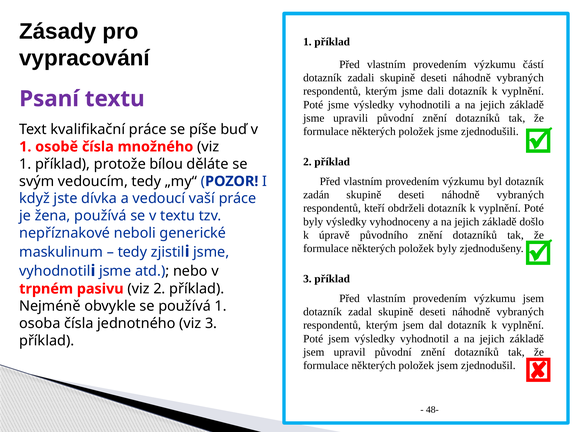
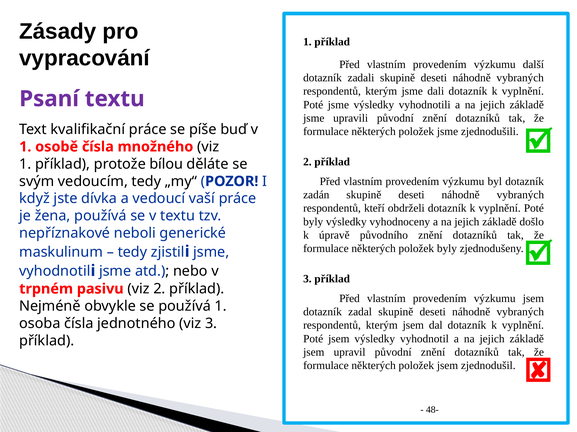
částí: částí -> další (533, 64)
